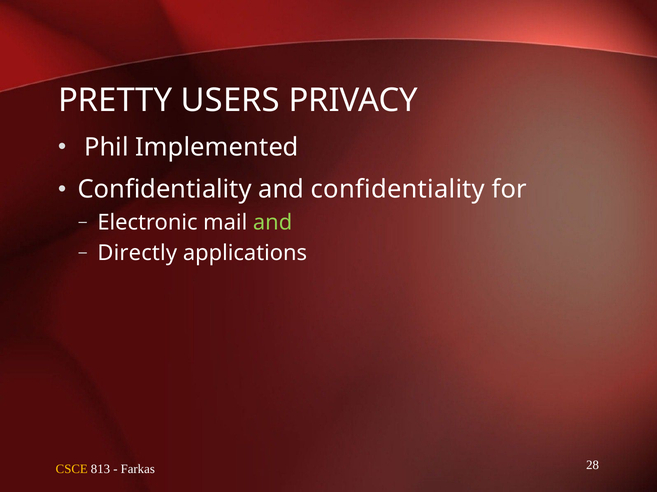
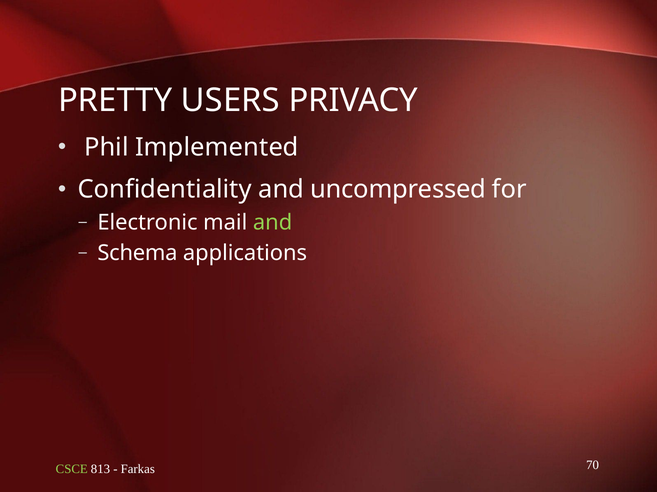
and confidentiality: confidentiality -> uncompressed (398, 190)
Directly: Directly -> Schema (137, 254)
CSCE colour: yellow -> light green (72, 470)
28: 28 -> 70 (593, 466)
